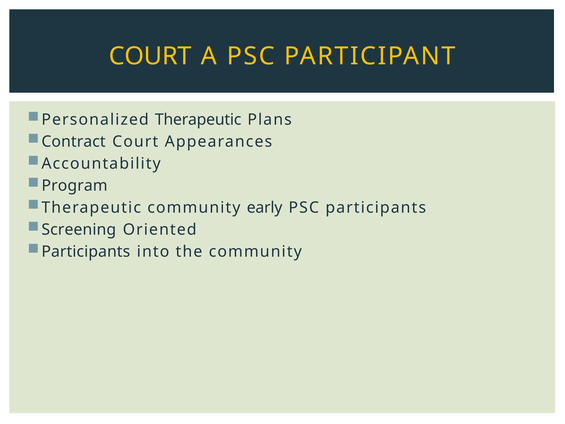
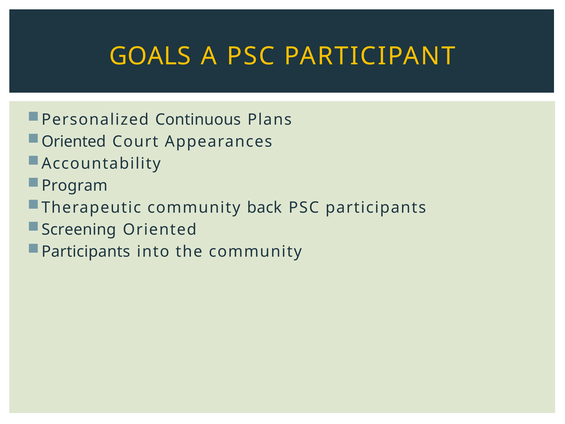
COURT: COURT -> GOALS (150, 56)
Personalized Therapeutic: Therapeutic -> Continuous (198, 120)
Contract: Contract -> Oriented (74, 142)
early: early -> back (264, 207)
